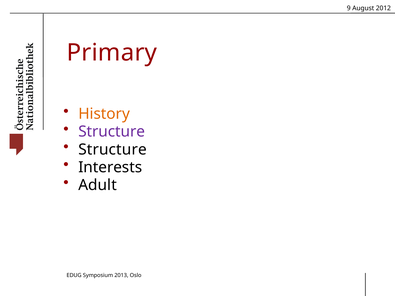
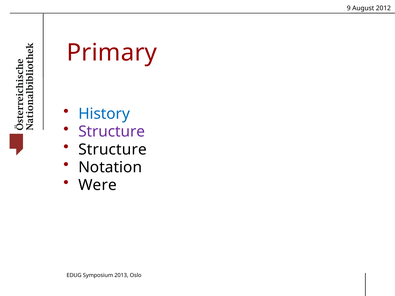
History colour: orange -> blue (104, 114)
Interests: Interests -> Notation (110, 167)
Adult: Adult -> Were (97, 185)
